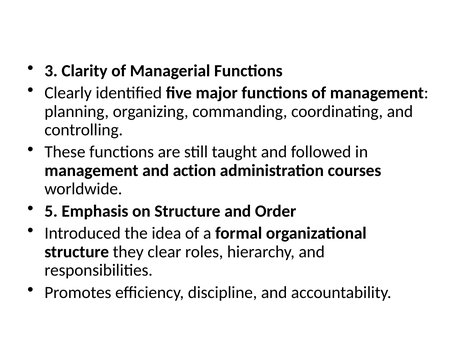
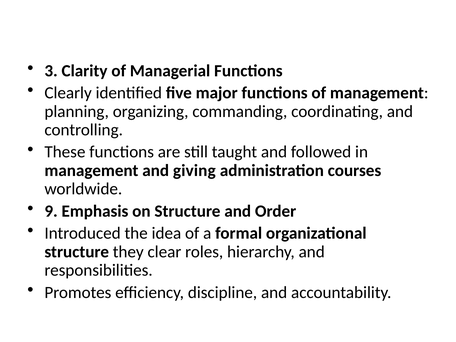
action: action -> giving (194, 170)
5: 5 -> 9 (51, 211)
